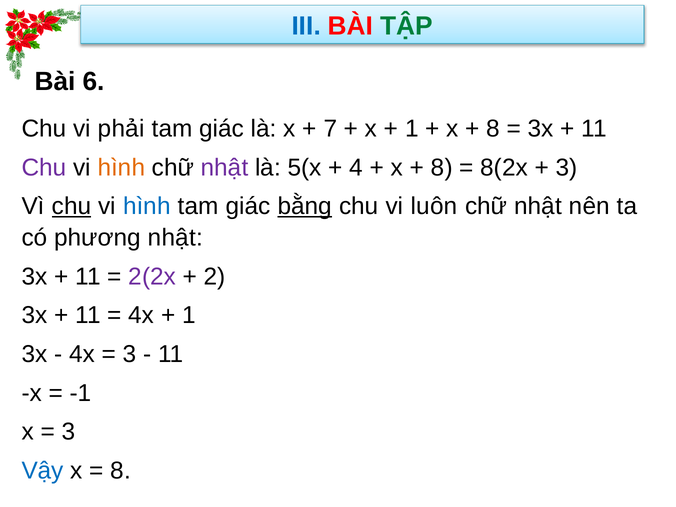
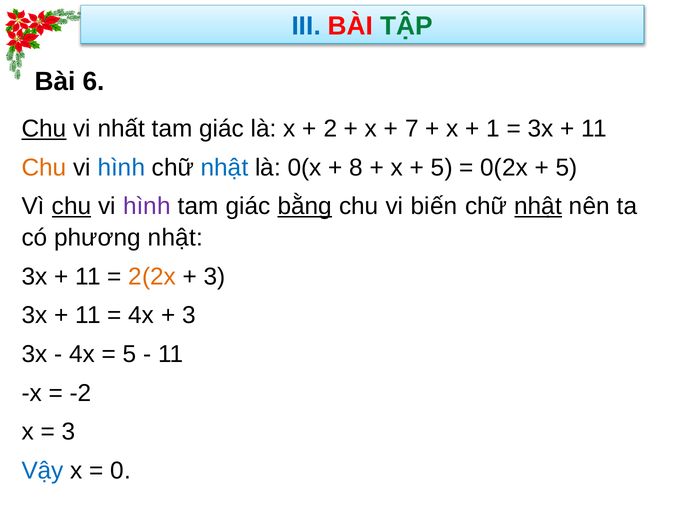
Chu underline: none -> present (44, 129)
phải: phải -> nhất (121, 129)
7: 7 -> 2 (330, 129)
1: 1 -> 7 (412, 129)
8: 8 -> 1 (493, 129)
Chu colour: purple -> orange (44, 168)
hình colour: orange -> blue (121, 168)
nhật colour: purple -> blue (225, 168)
5(x: 5(x -> 0(x (305, 168)
4: 4 -> 8 (356, 168)
8: 8 -> 5 (442, 168)
8(2x: 8(2x -> 0(2x (504, 168)
3: 3 -> 5 (567, 168)
hình colour: blue -> purple (147, 206)
luôn: luôn -> biến (434, 206)
nhật underline: none -> present (538, 206)
2(2x colour: purple -> orange (152, 277)
2: 2 -> 3 (215, 277)
1: 1 -> 3 (189, 315)
3: 3 -> 5 (130, 354)
-1: -1 -> -2 (81, 393)
8: 8 -> 0 (121, 471)
